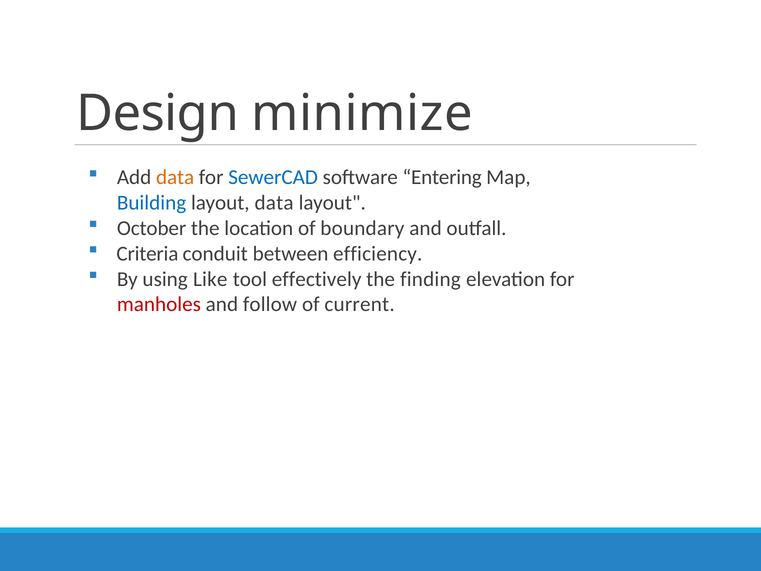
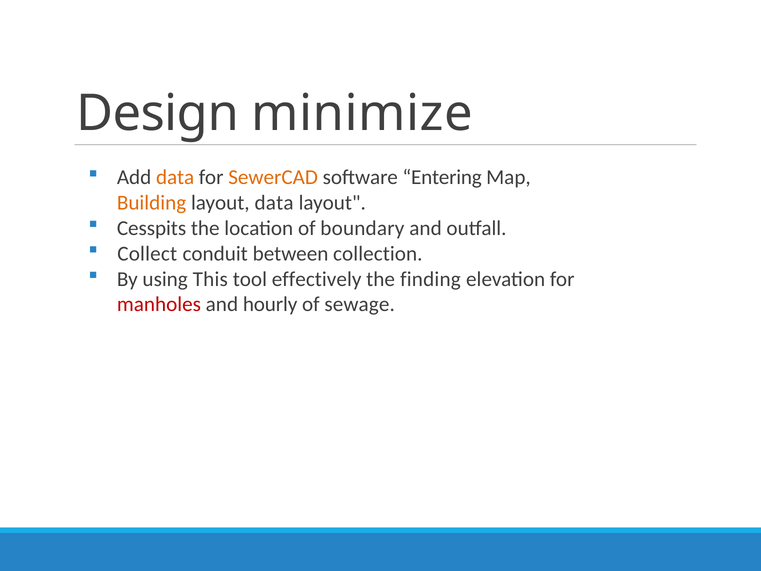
SewerCAD colour: blue -> orange (273, 177)
Building colour: blue -> orange (152, 203)
October: October -> Cesspits (152, 228)
Criteria: Criteria -> Collect (147, 254)
efficiency: efficiency -> collection (378, 254)
Like: Like -> This (210, 279)
follow: follow -> hourly (270, 304)
current: current -> sewage (360, 304)
